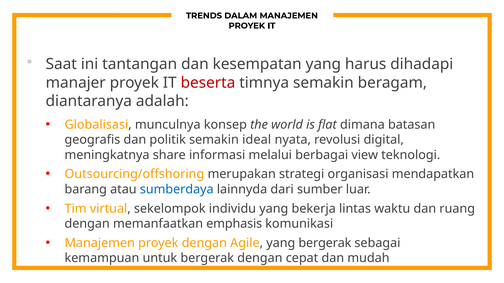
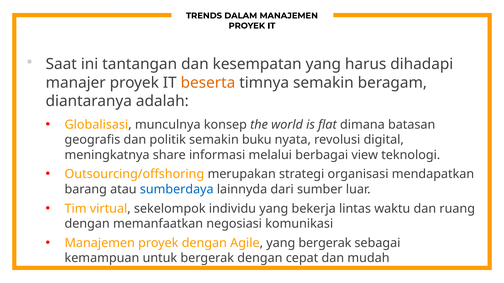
beserta colour: red -> orange (208, 83)
ideal: ideal -> buku (257, 140)
emphasis: emphasis -> negosiasi (234, 224)
